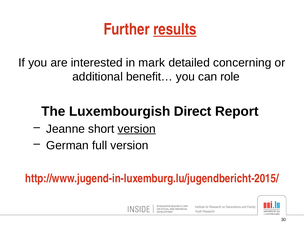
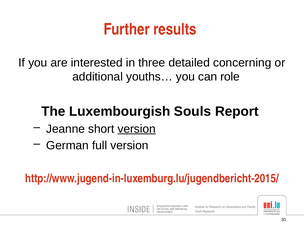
results underline: present -> none (175, 29)
mark: mark -> three (152, 63)
benefit…: benefit… -> youths… (149, 77)
Direct: Direct -> Souls (193, 111)
